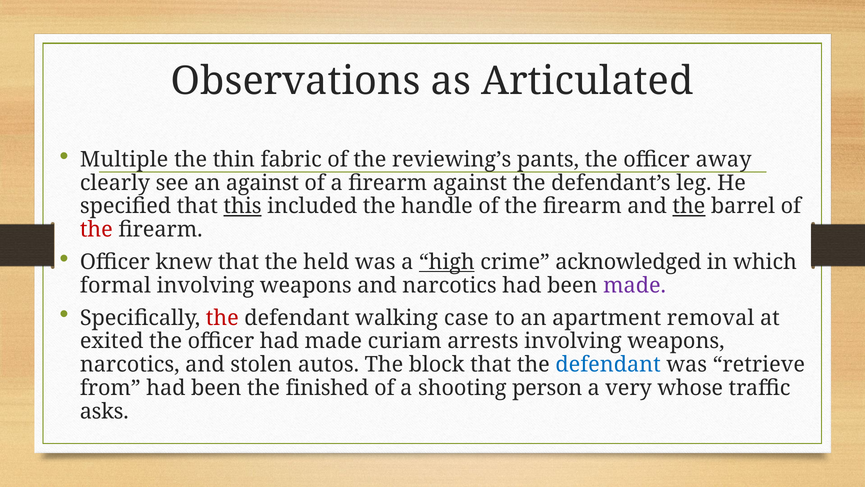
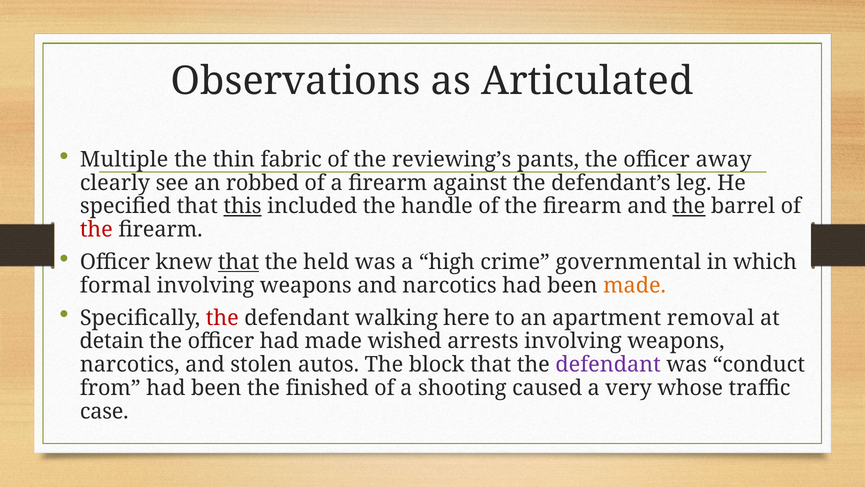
an against: against -> robbed (262, 183)
that underline: none -> present (239, 262)
high underline: present -> none (447, 262)
acknowledged: acknowledged -> governmental (628, 262)
made colour: purple -> orange (635, 285)
case: case -> here (467, 318)
exited: exited -> detain (112, 341)
curiam: curiam -> wished (405, 341)
defendant colour: blue -> purple (608, 364)
retrieve: retrieve -> conduct (759, 364)
person: person -> caused (547, 388)
asks: asks -> case (104, 411)
